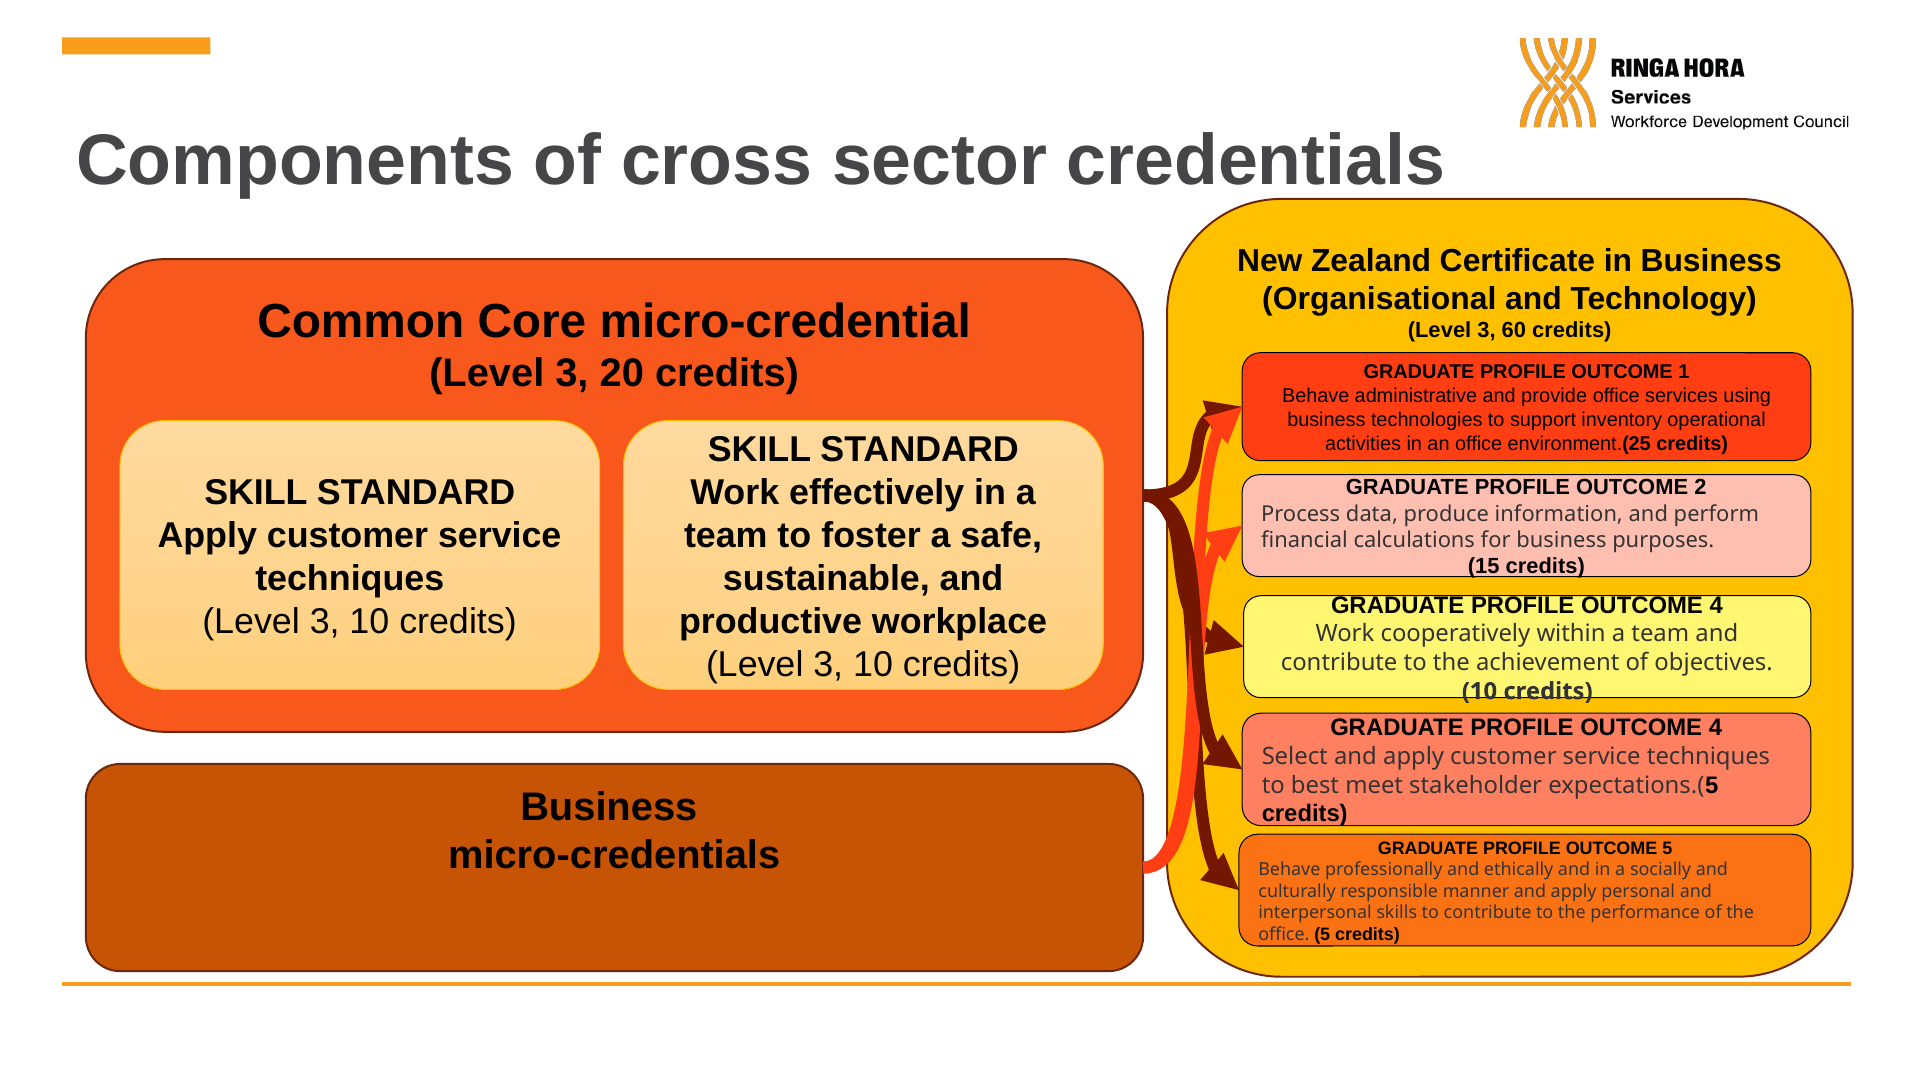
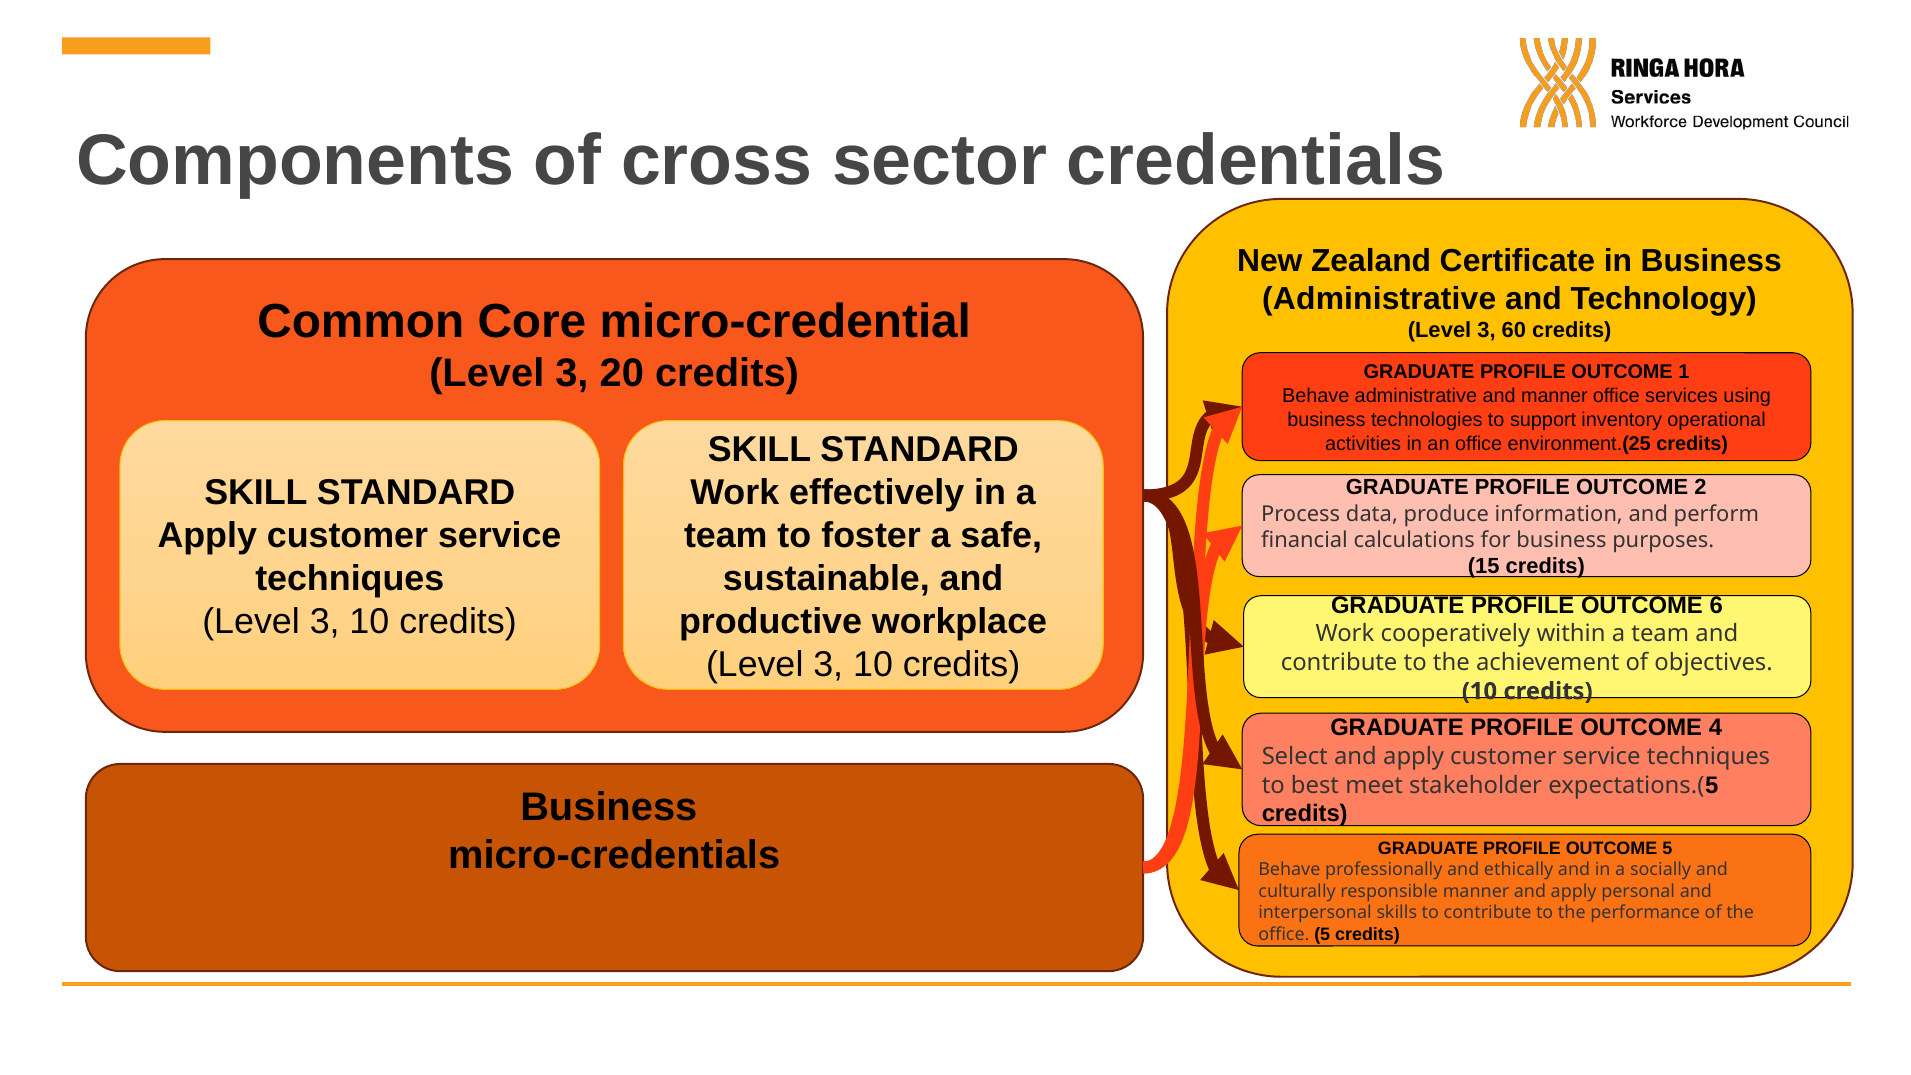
Organisational: Organisational -> Administrative (1379, 299)
and provide: provide -> manner (1554, 396)
4: 4 -> 6 (1716, 605)
